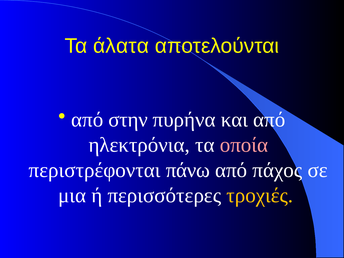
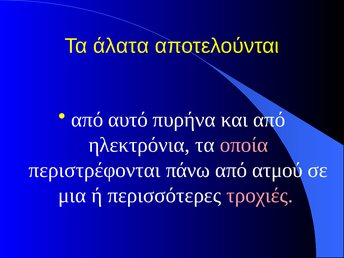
στην: στην -> αυτό (128, 120)
πάχος: πάχος -> ατμού (277, 170)
τροχιές colour: yellow -> pink (260, 195)
